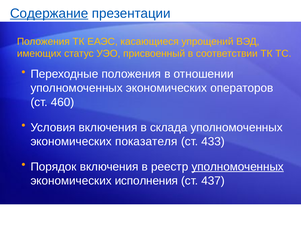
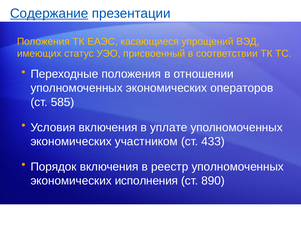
460: 460 -> 585 (62, 102)
склада: склада -> уплате (169, 127)
показателя: показателя -> участником (146, 141)
уполномоченных underline: present -> none (238, 166)
437: 437 -> 890 (213, 181)
